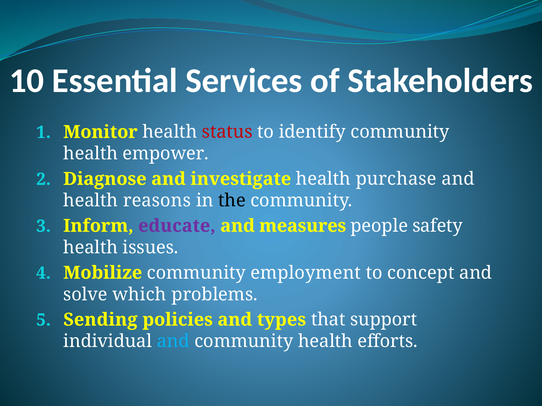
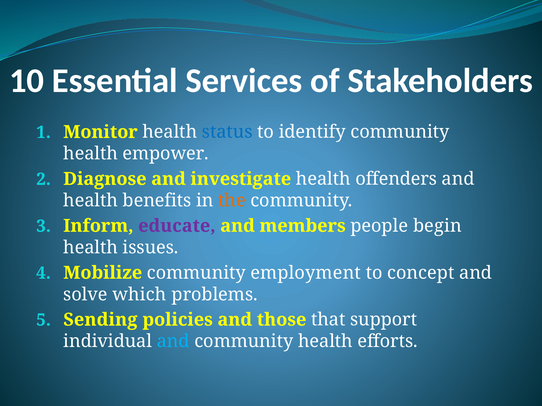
status colour: red -> blue (227, 132)
purchase: purchase -> offenders (396, 179)
reasons: reasons -> benefits (157, 201)
the colour: black -> orange (232, 201)
measures: measures -> members (303, 226)
safety: safety -> begin (437, 226)
types: types -> those (282, 320)
